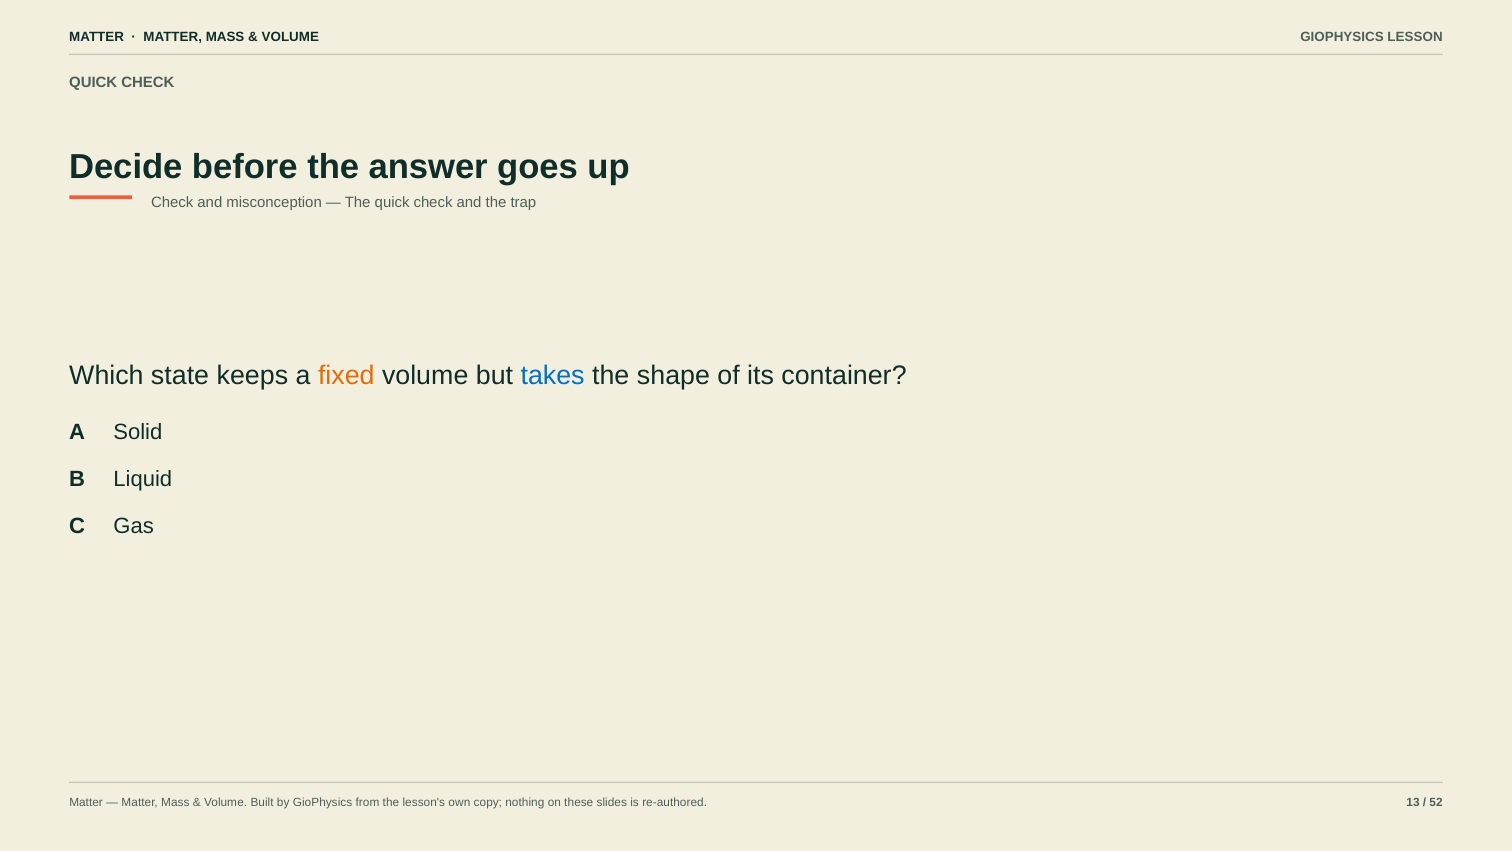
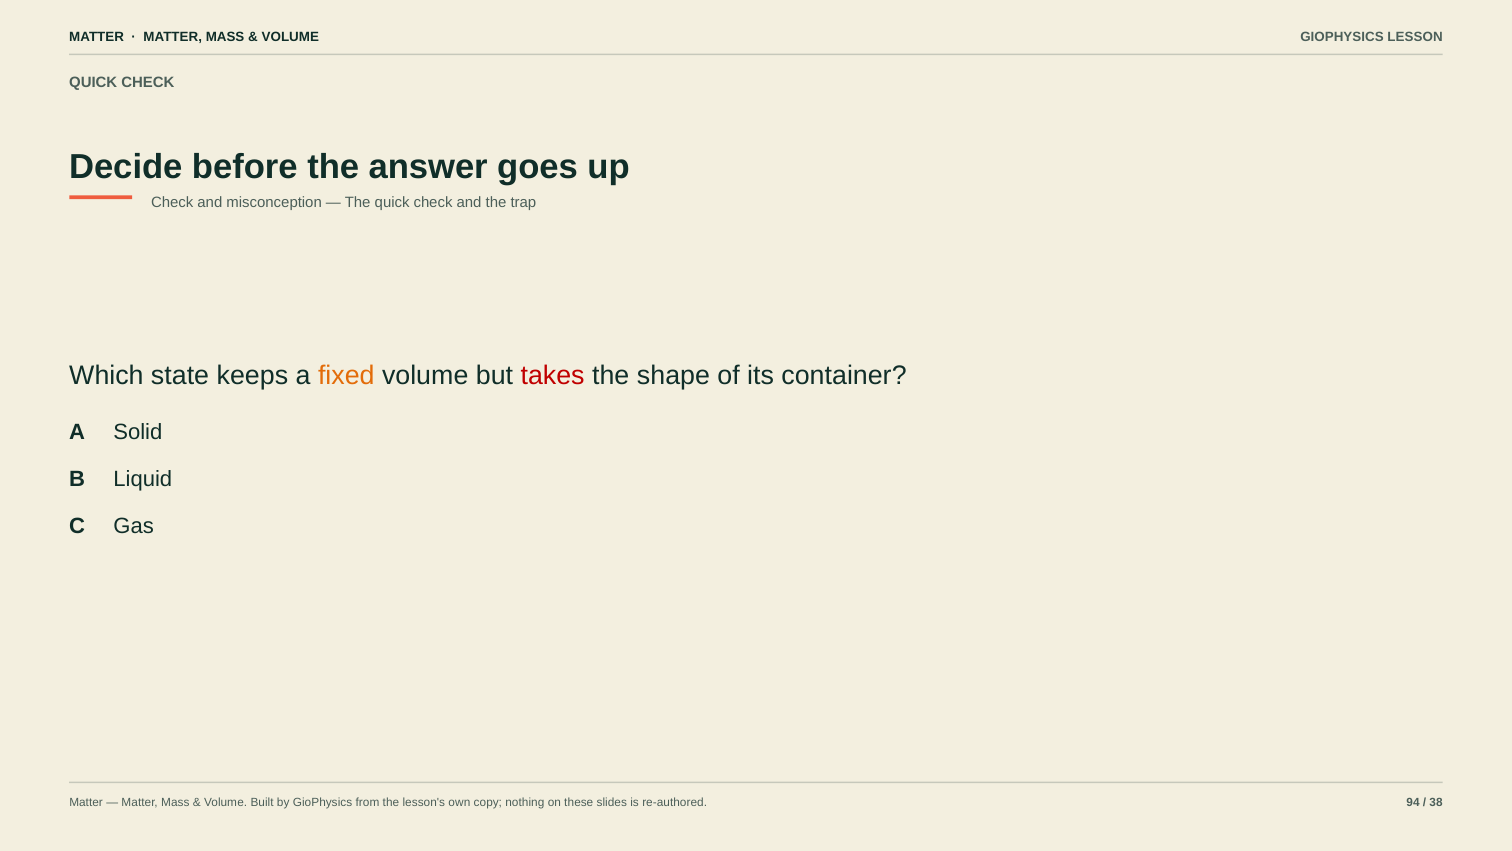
takes colour: blue -> red (553, 375)
13: 13 -> 94 (1413, 802)
52: 52 -> 38 (1436, 802)
